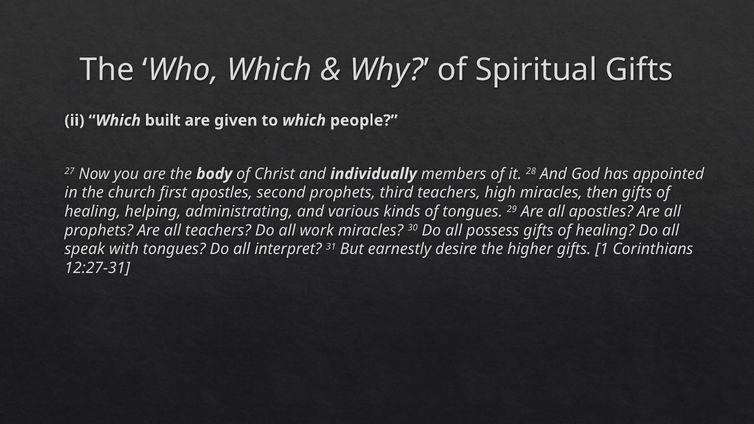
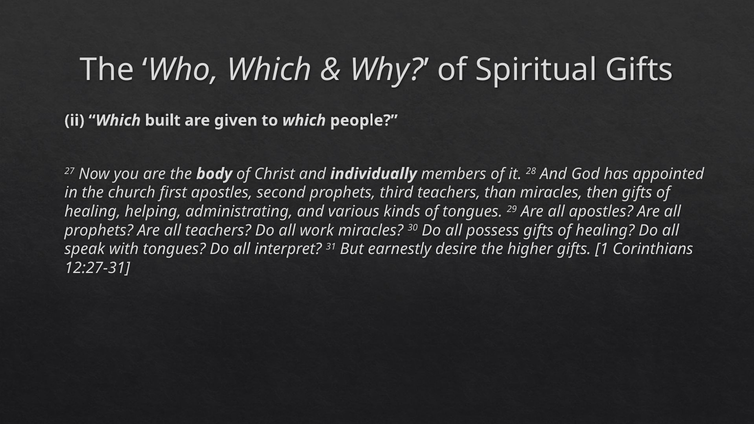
high: high -> than (500, 193)
